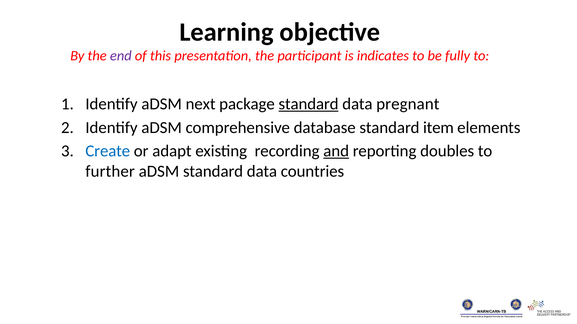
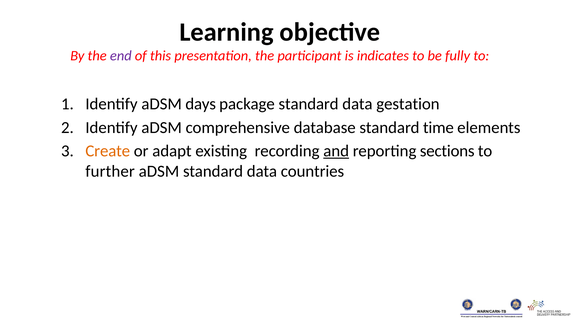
next: next -> days (201, 104)
standard underline: present -> none (309, 104)
pregnant: pregnant -> gestation (408, 104)
item: item -> time (438, 128)
Create colour: blue -> orange (108, 151)
doubles: doubles -> sections (447, 151)
